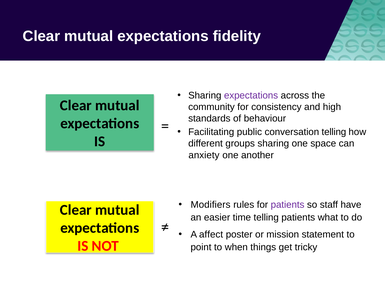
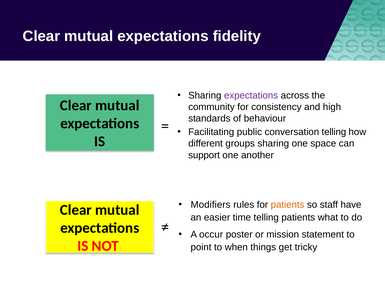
anxiety: anxiety -> support (204, 155)
patients colour: purple -> orange (288, 204)
affect: affect -> occur (211, 234)
